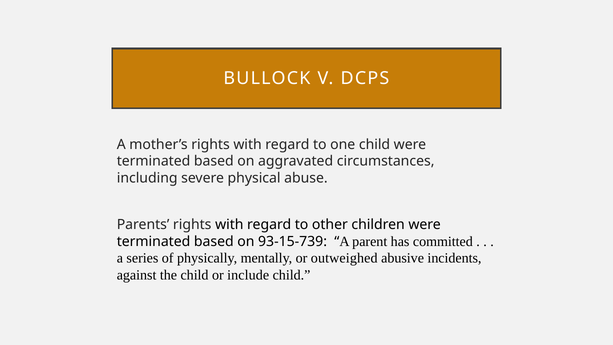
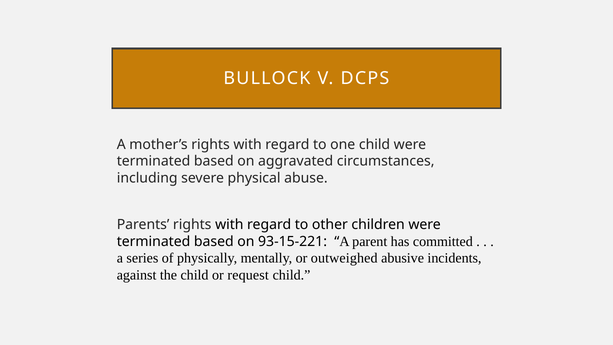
93-15-739: 93-15-739 -> 93-15-221 (293, 241)
include: include -> request (248, 275)
